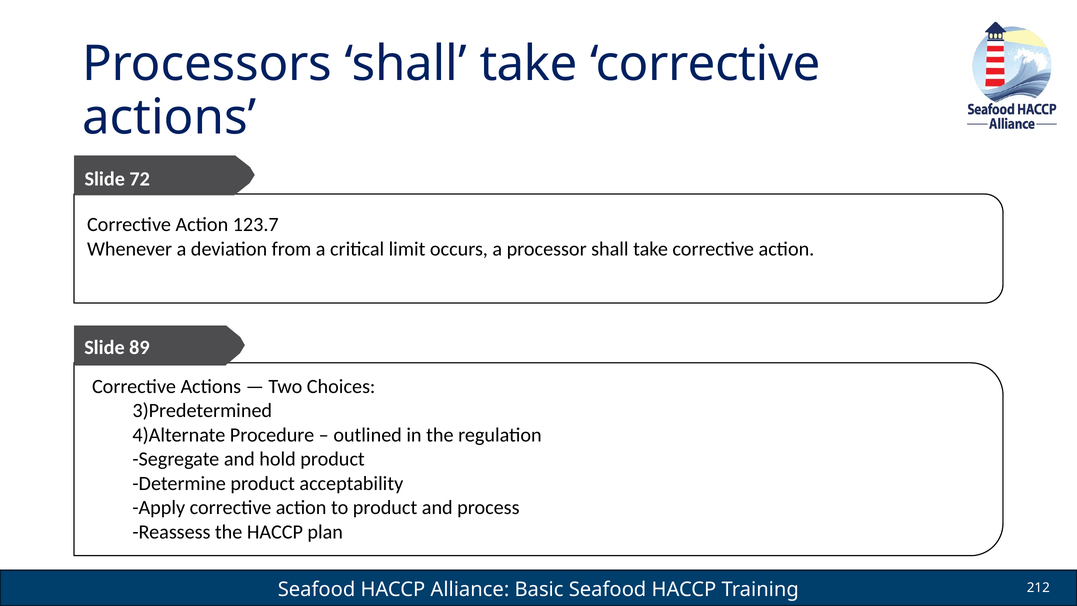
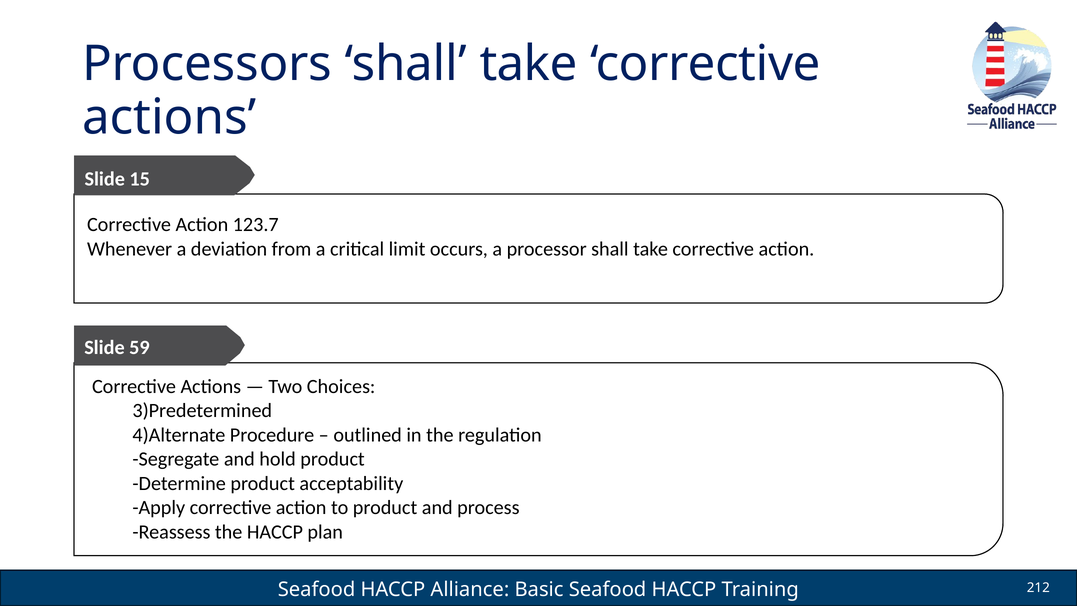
72: 72 -> 15 (140, 179)
89: 89 -> 59 (139, 348)
